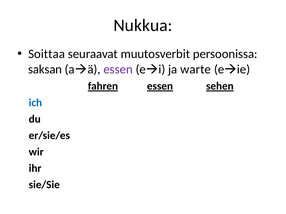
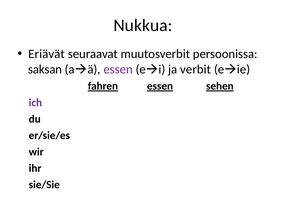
Soittaa: Soittaa -> Eriävät (47, 54)
warte: warte -> verbit (196, 69)
ich colour: blue -> purple (35, 103)
